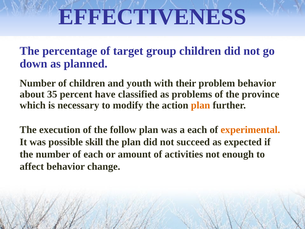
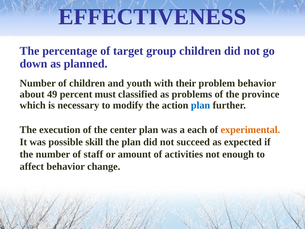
35: 35 -> 49 (52, 94)
have: have -> must (105, 94)
plan colour: orange -> blue (201, 105)
follow: follow -> center (123, 130)
of each: each -> staff (93, 154)
